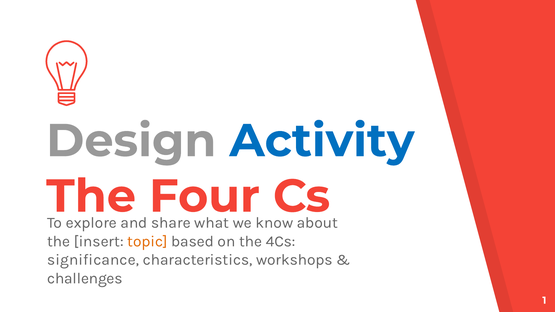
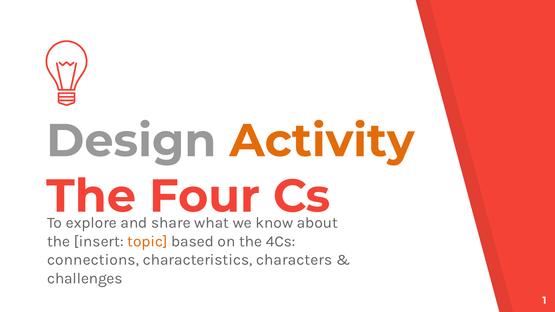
Activity colour: blue -> orange (322, 141)
significance: significance -> connections (93, 260)
workshops: workshops -> characters (294, 260)
